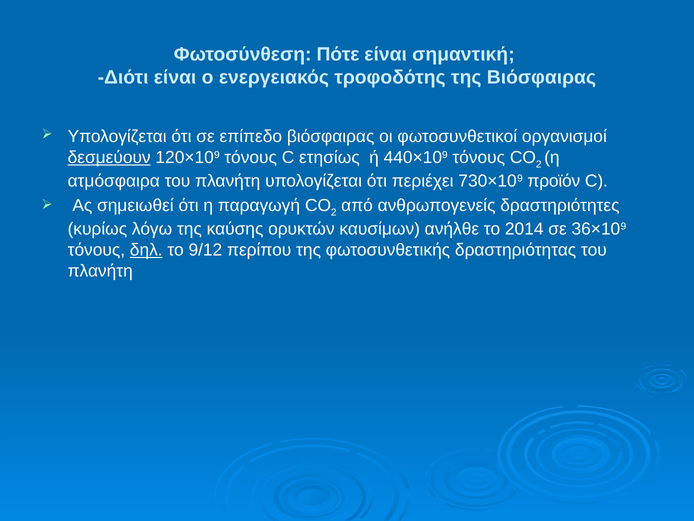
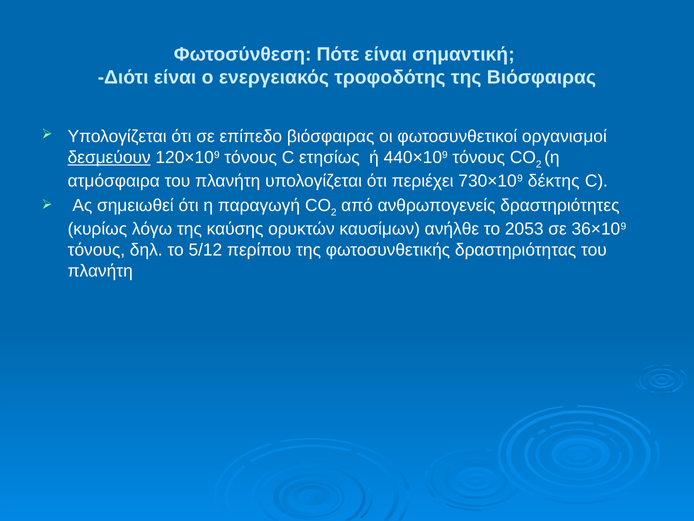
προϊόν: προϊόν -> δέκτης (554, 181)
2014: 2014 -> 2053 (524, 229)
δηλ underline: present -> none (146, 250)
9/12: 9/12 -> 5/12 (205, 250)
